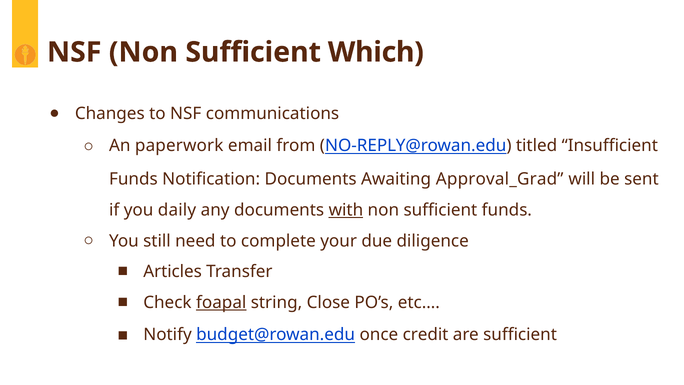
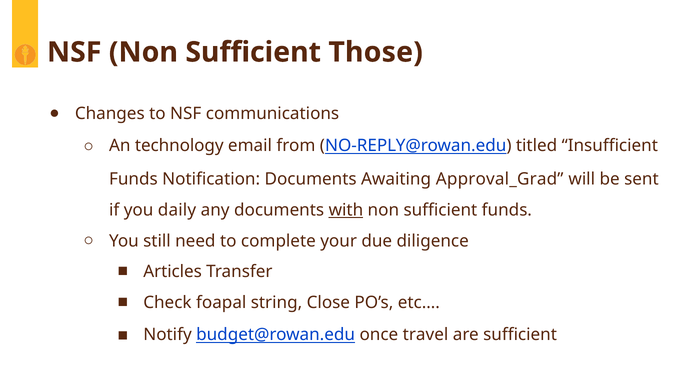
Which: Which -> Those (376, 52)
paperwork: paperwork -> technology (179, 146)
foapal underline: present -> none (221, 302)
credit: credit -> travel (426, 334)
